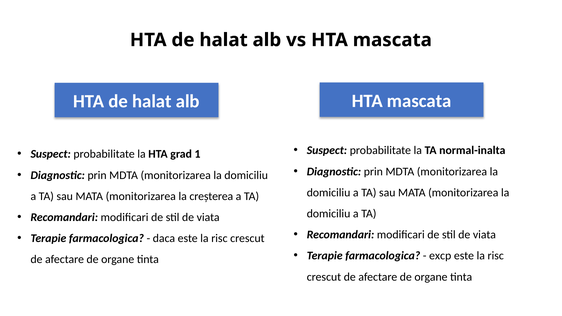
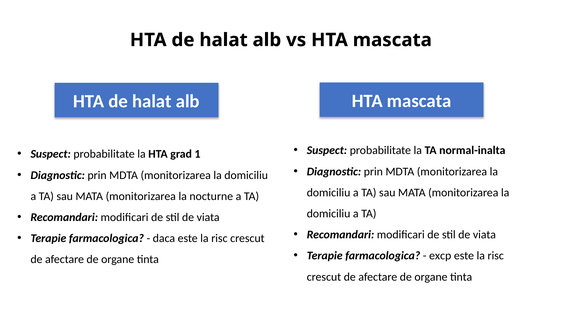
creșterea: creșterea -> nocturne (211, 196)
